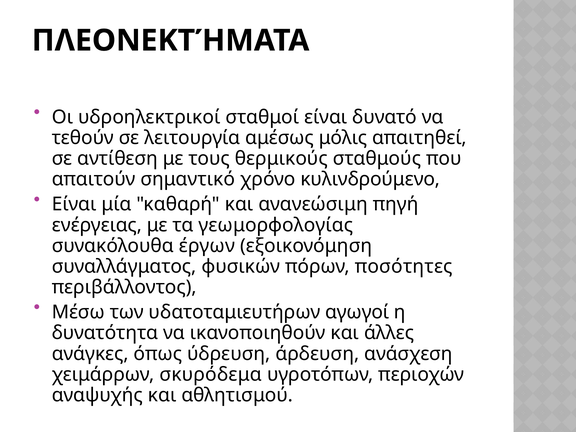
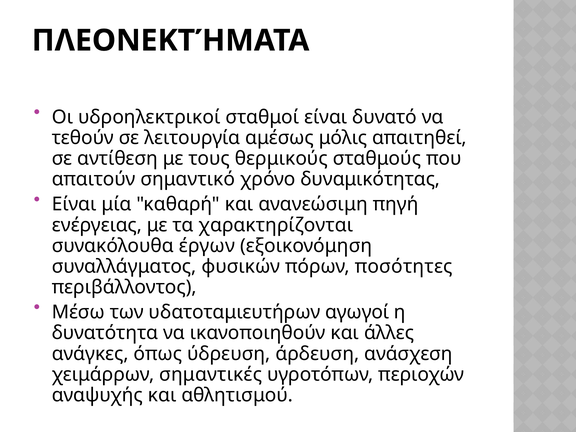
κυλινδρούμενο: κυλινδρούμενο -> δυναμικότητας (370, 179)
γεωμορφολογίας: γεωμορφολογίας -> χαρακτηρίζονται (276, 225)
σκυρόδεμα: σκυρόδεμα -> σημαντικές (211, 374)
